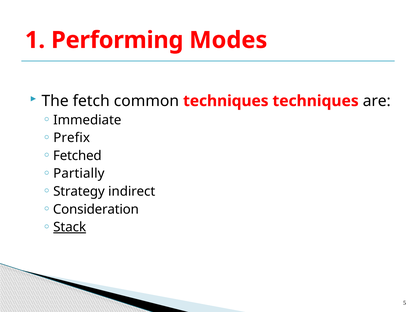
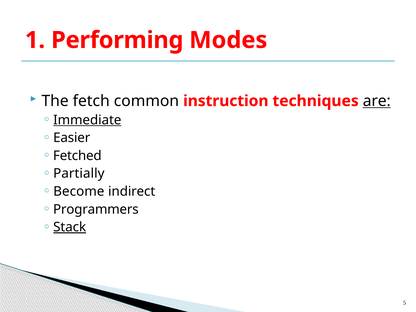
common techniques: techniques -> instruction (226, 101)
are underline: none -> present (377, 101)
Immediate underline: none -> present (87, 120)
Prefix: Prefix -> Easier (72, 138)
Strategy: Strategy -> Become (79, 191)
Consideration: Consideration -> Programmers (96, 209)
